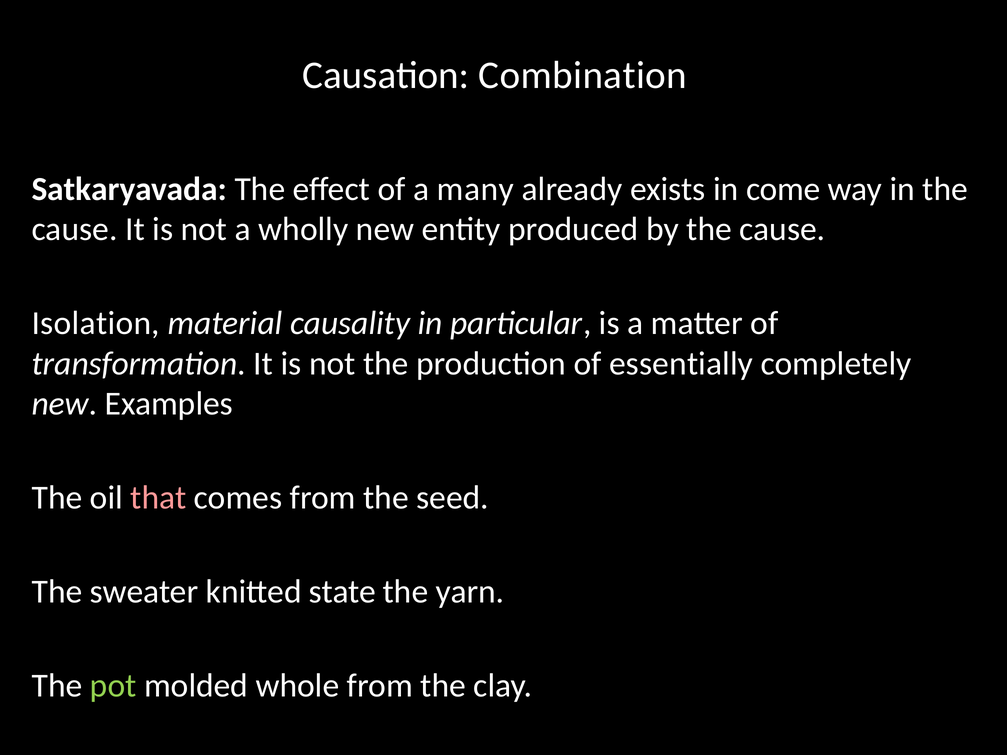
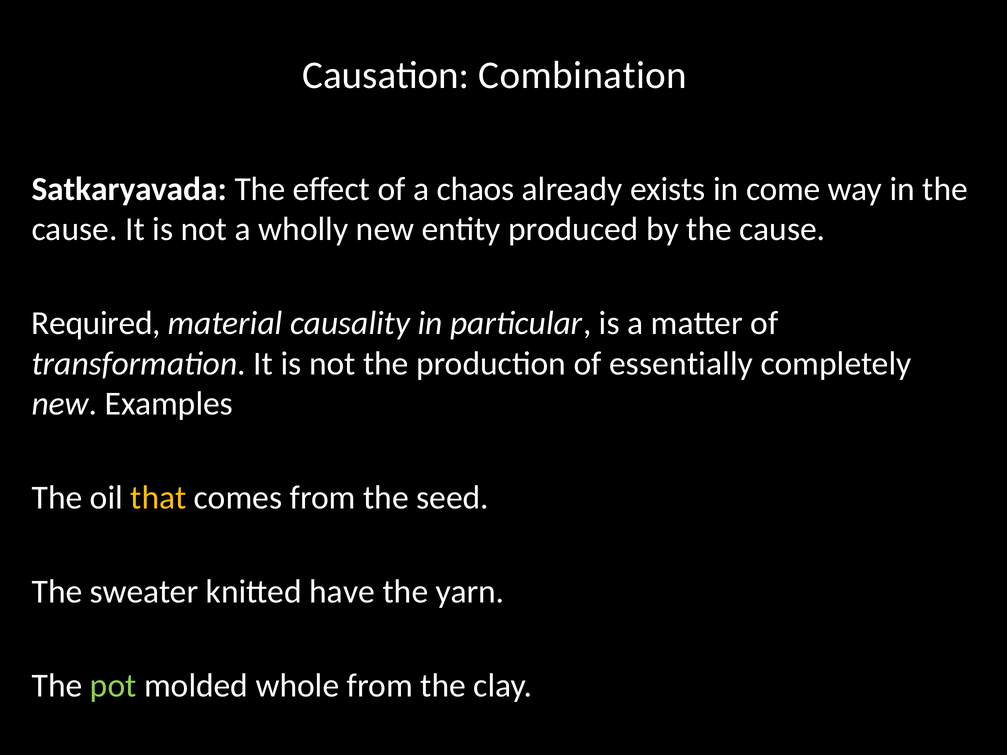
many: many -> chaos (476, 189)
Isolation: Isolation -> Required (96, 323)
that colour: pink -> yellow (158, 498)
state: state -> have (342, 592)
